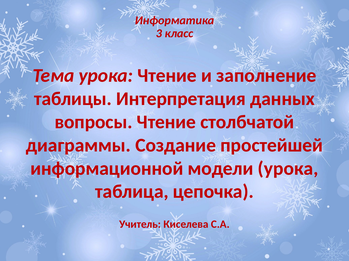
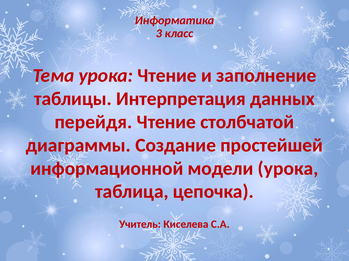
вопросы: вопросы -> перейдя (93, 122)
